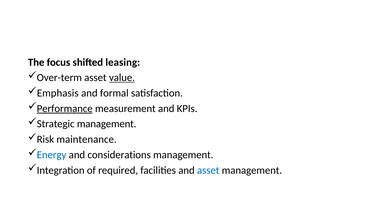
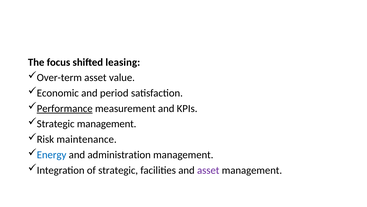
value underline: present -> none (122, 77)
Emphasis: Emphasis -> Economic (58, 93)
formal: formal -> period (114, 93)
considerations: considerations -> administration (119, 154)
of required: required -> strategic (118, 170)
asset colour: blue -> purple (208, 170)
